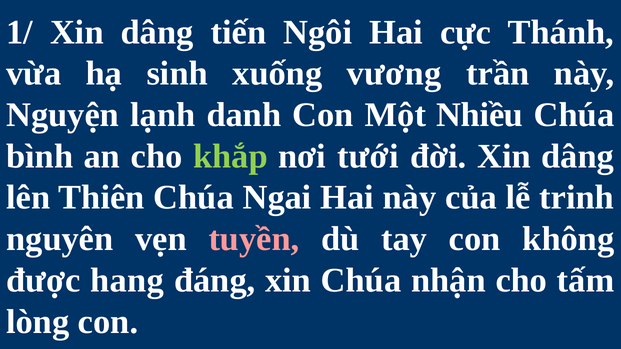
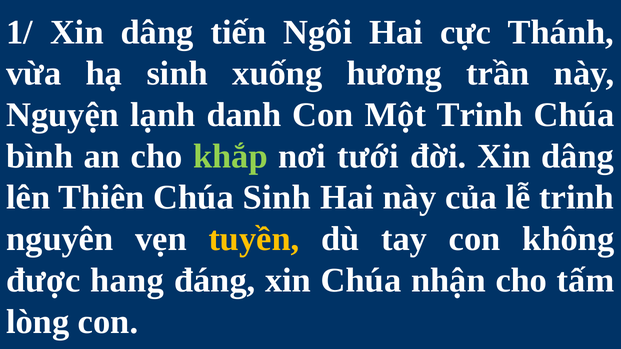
vương: vương -> hương (394, 74)
Một Nhiều: Nhiều -> Trinh (480, 115)
Chúa Ngai: Ngai -> Sinh (277, 198)
tuyền colour: pink -> yellow (254, 239)
